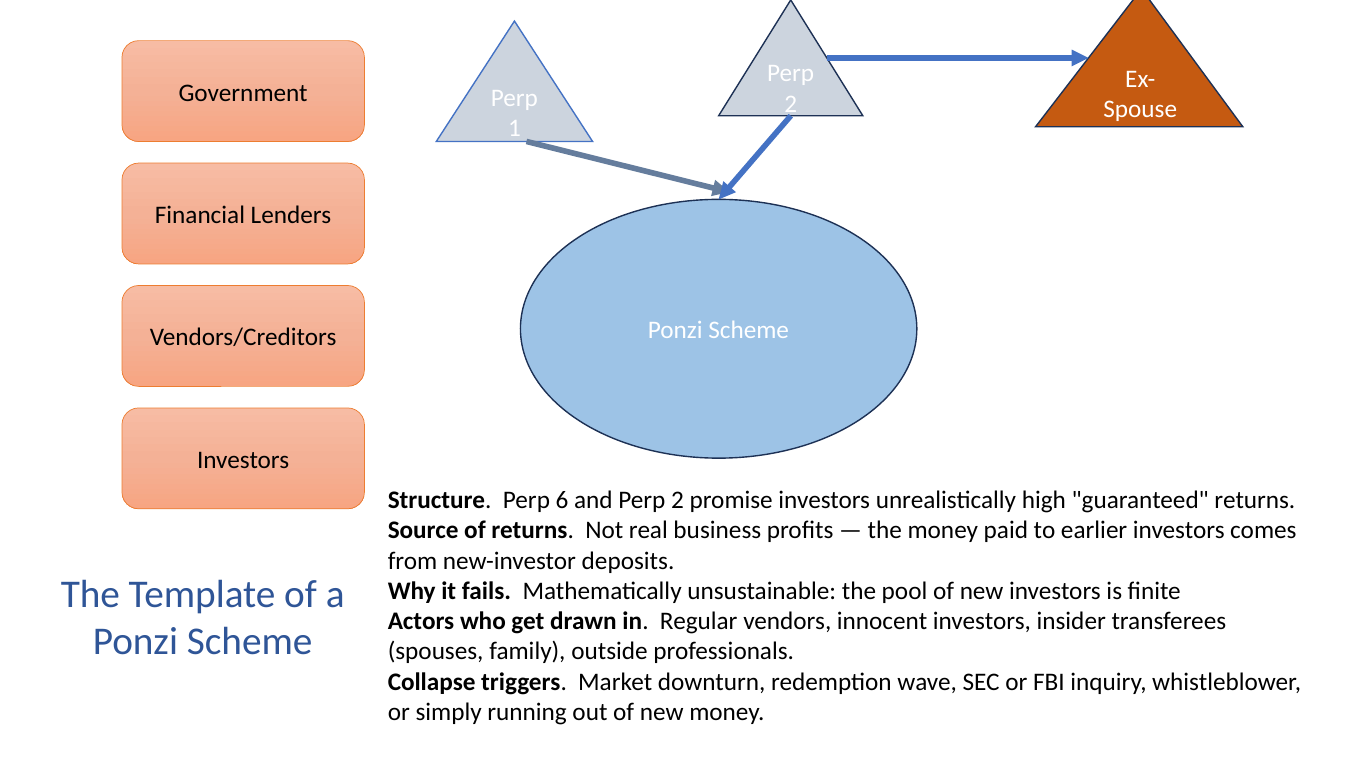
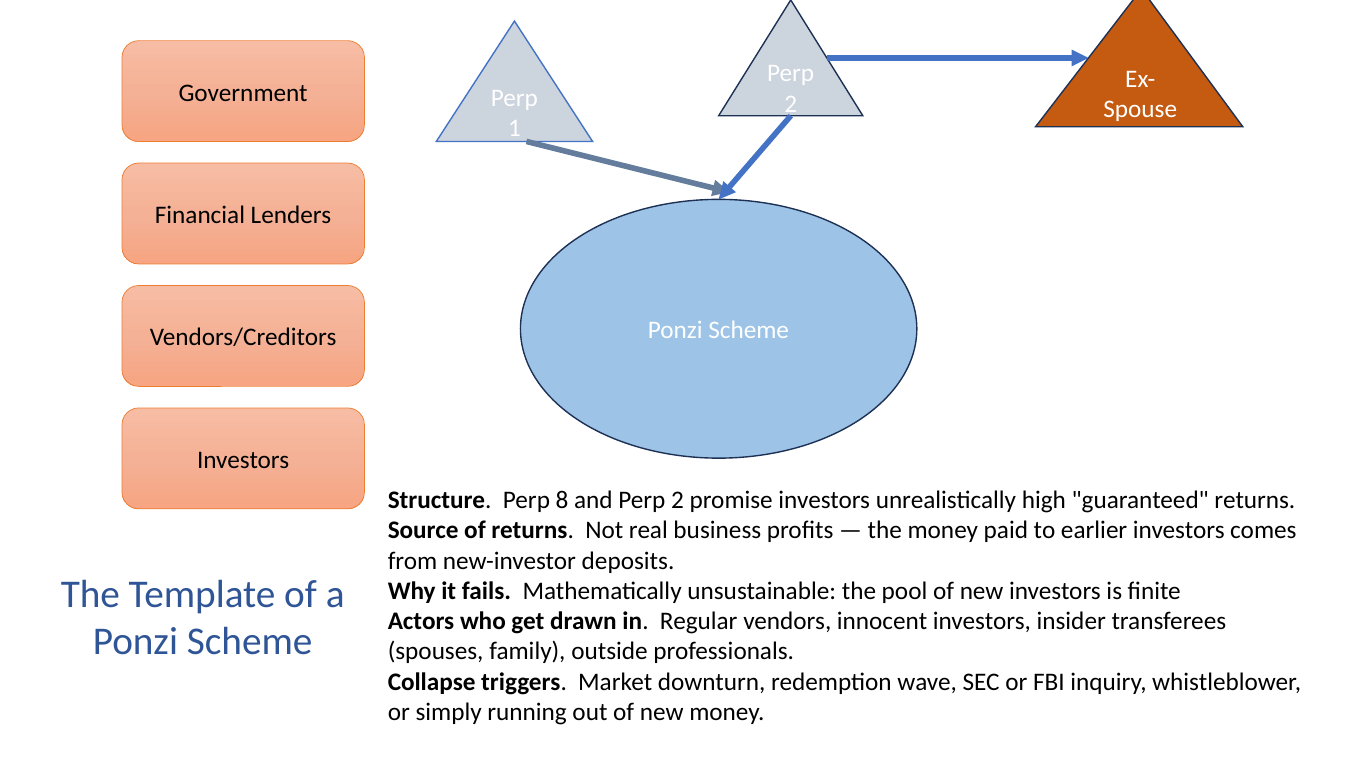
6: 6 -> 8 (562, 500)
